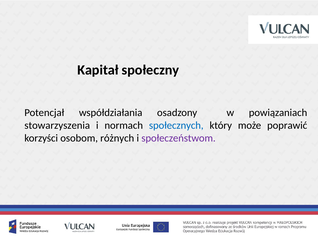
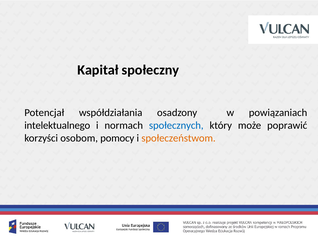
stowarzyszenia: stowarzyszenia -> intelektualnego (57, 126)
różnych: różnych -> pomocy (117, 138)
społeczeństwom colour: purple -> orange (179, 138)
